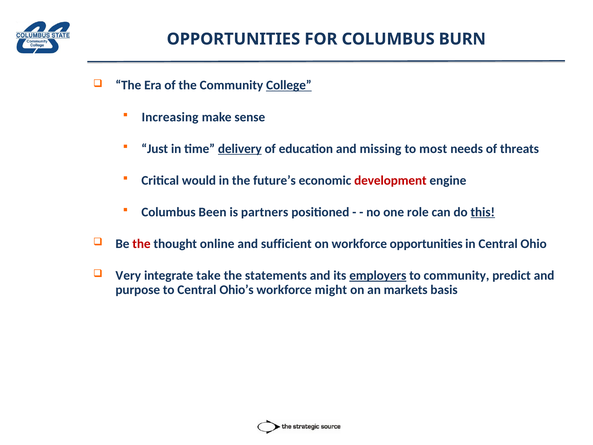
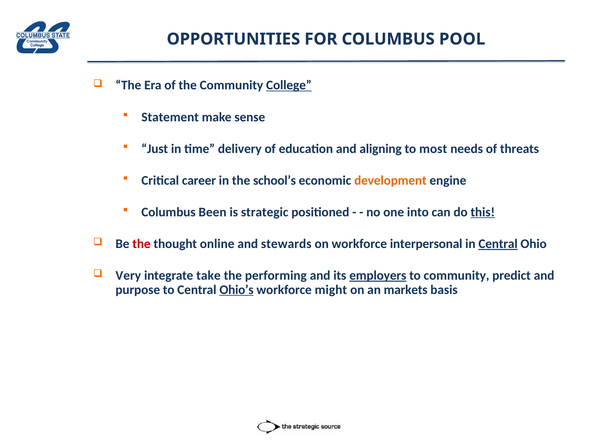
BURN: BURN -> POOL (462, 39)
Increasing: Increasing -> Statement (170, 117)
delivery underline: present -> none (240, 149)
missing: missing -> aligning (381, 149)
would: would -> career (199, 180)
future’s: future’s -> school’s (275, 180)
development colour: red -> orange (390, 180)
partners: partners -> strategic (265, 212)
role: role -> into (418, 212)
sufficient: sufficient -> stewards (286, 244)
workforce opportunities: opportunities -> interpersonal (426, 244)
Central underline: none -> present (498, 244)
statements: statements -> performing (276, 275)
Ohio’s underline: none -> present (237, 290)
